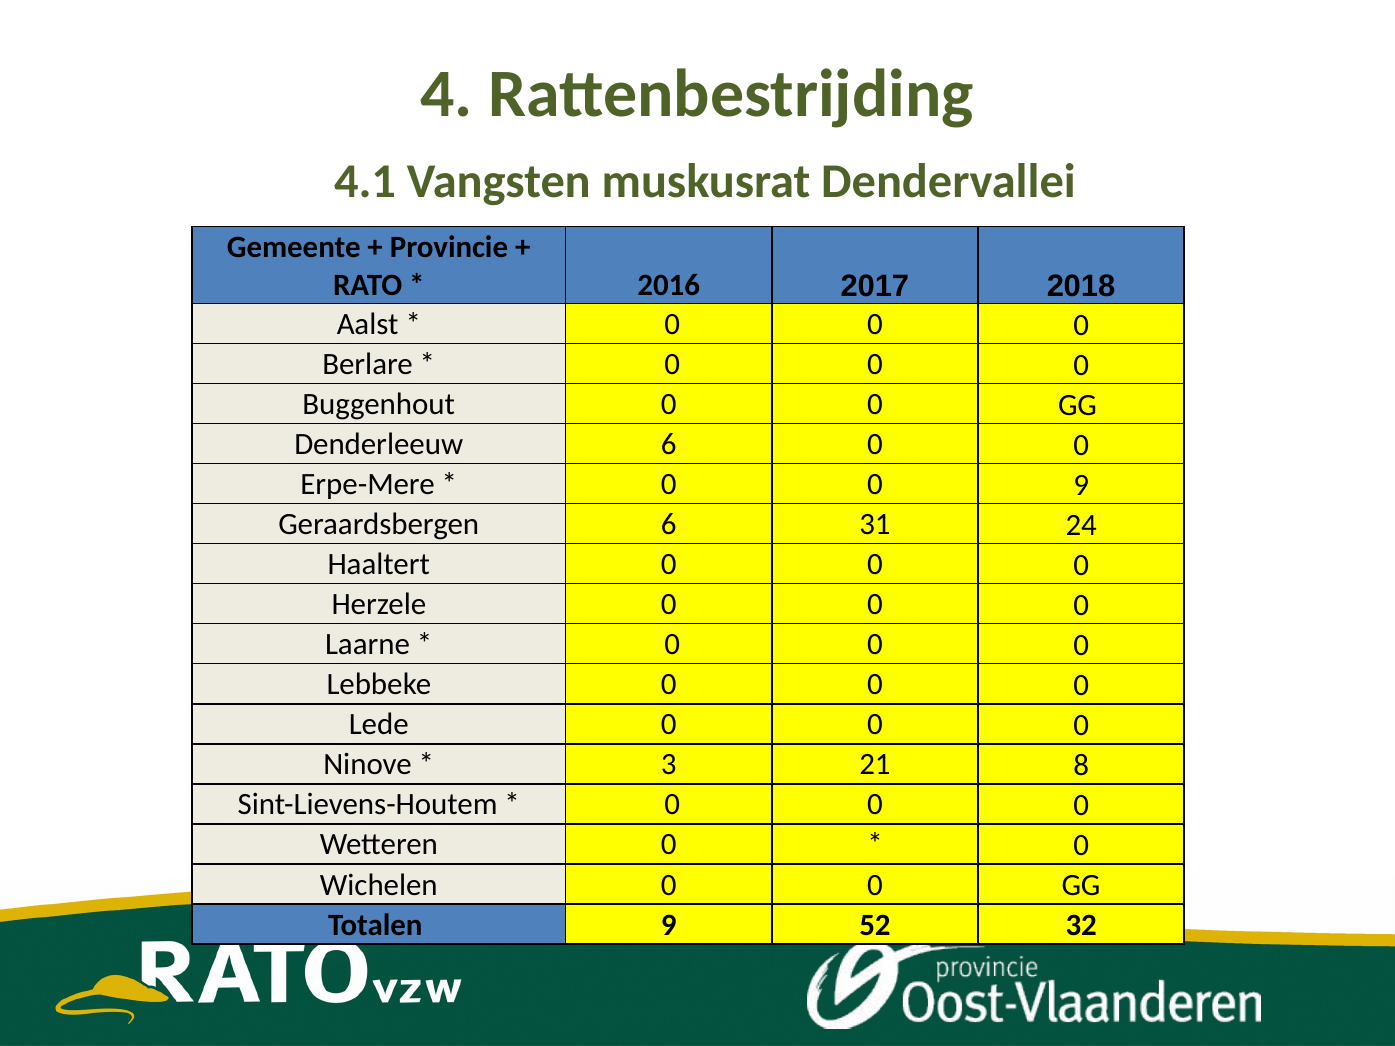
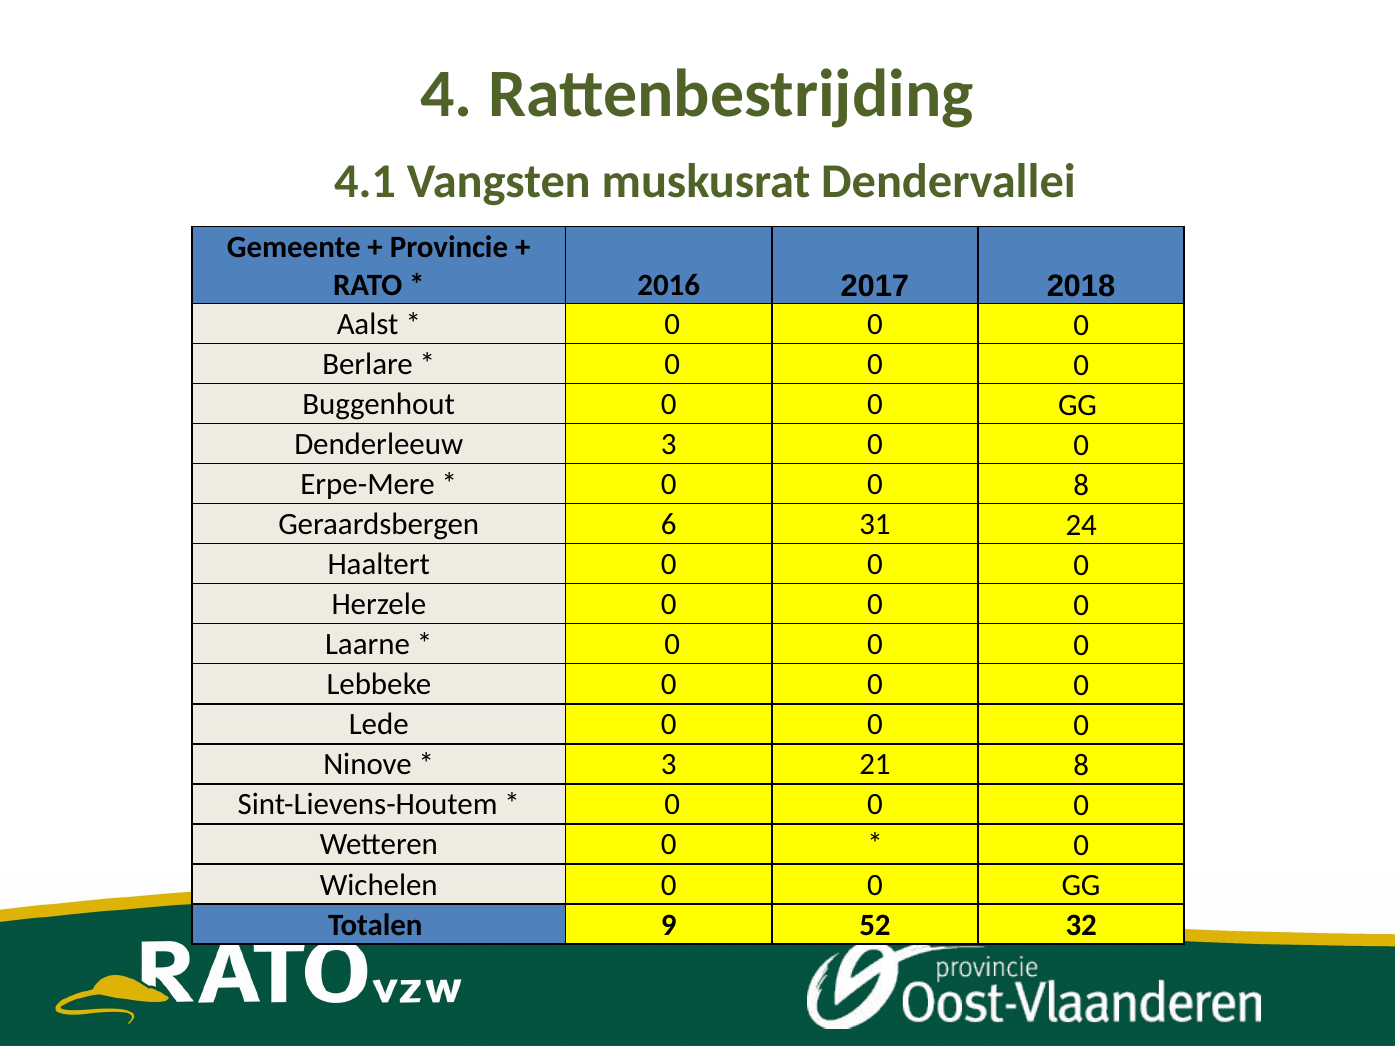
Denderleeuw 6: 6 -> 3 (669, 445)
0 9: 9 -> 8 (1081, 485)
